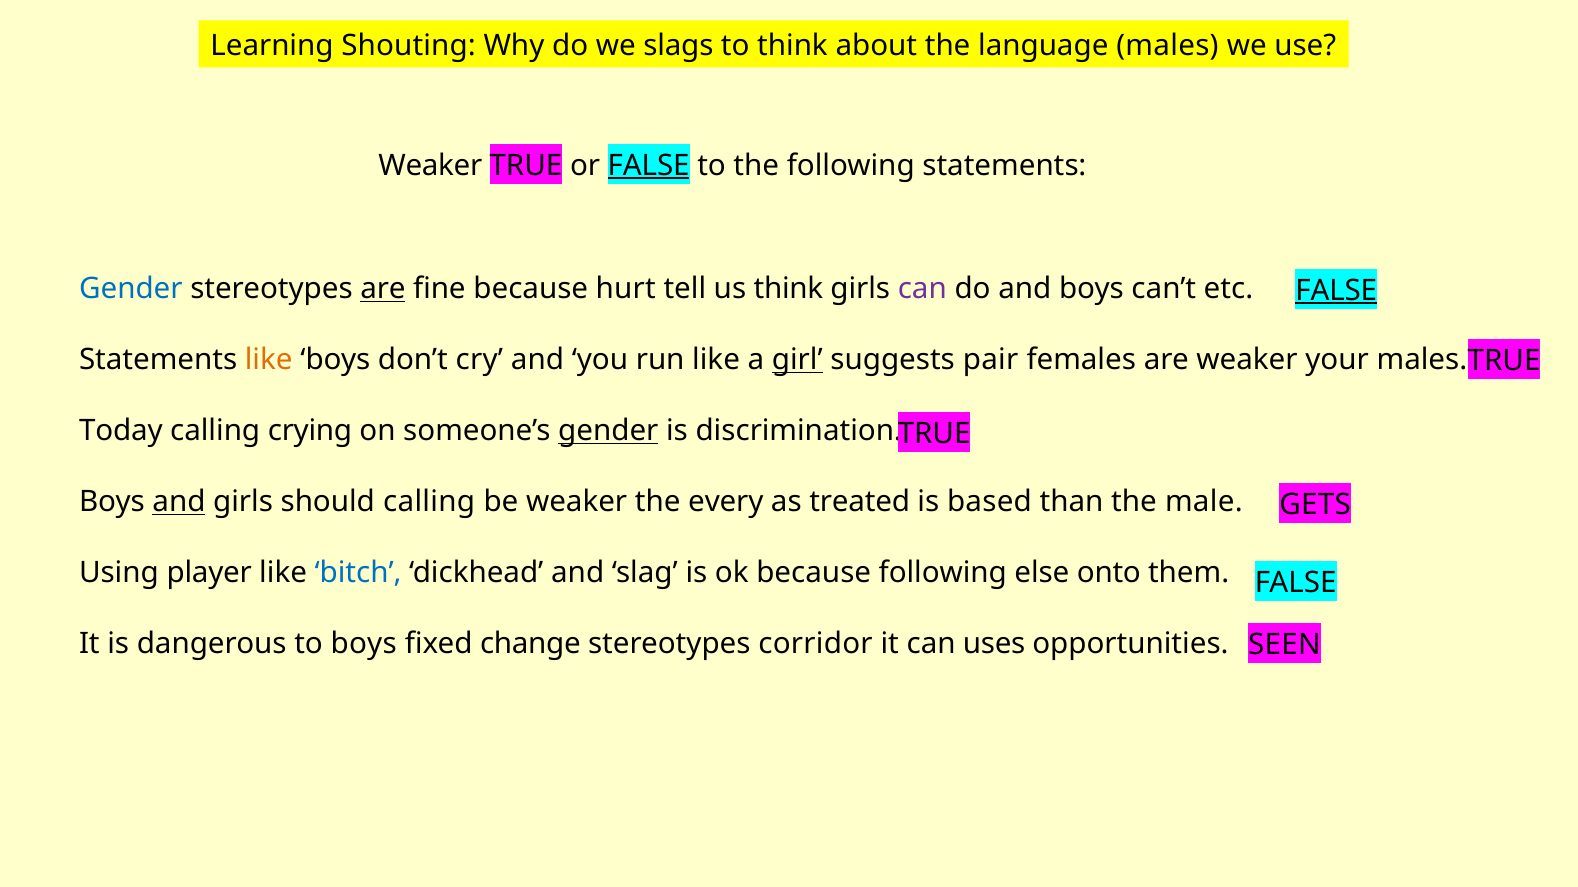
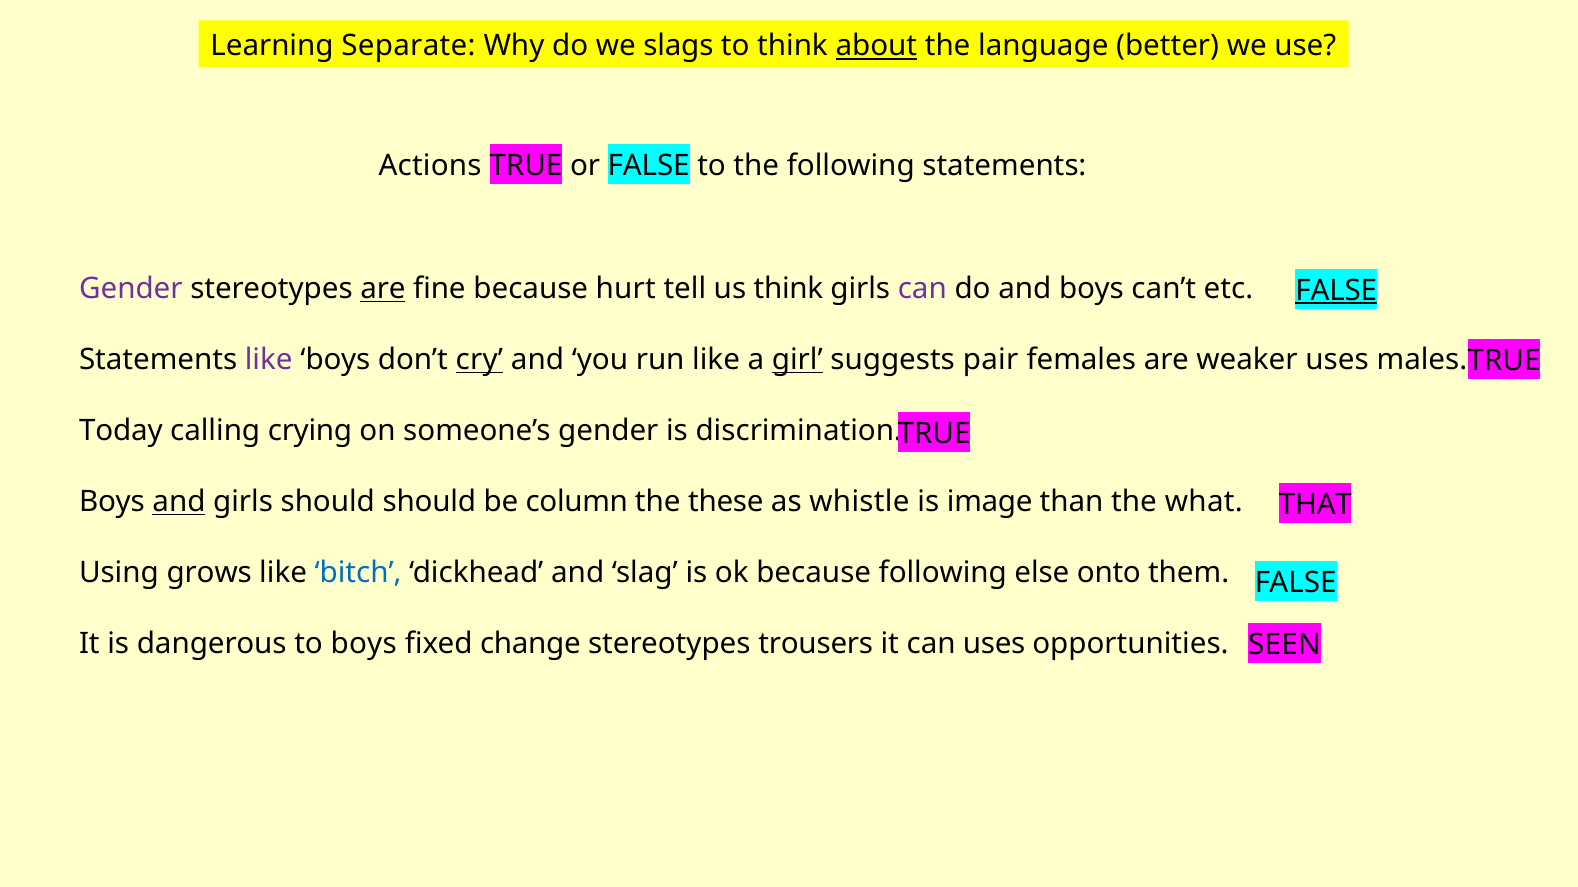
Shouting: Shouting -> Separate (408, 46)
about underline: none -> present (876, 46)
language males: males -> better (1168, 46)
Weaker: Weaker -> Actions (430, 166)
FALSE underline: present -> none (649, 166)
Gender colour: blue -> purple (131, 289)
like colour: orange -> purple (269, 360)
cry underline: none -> present (479, 360)
weaker your: your -> uses (1337, 360)
gender underline: present -> none (608, 431)
should calling: calling -> should (429, 502)
be weaker: weaker -> column (577, 502)
every: every -> these (726, 502)
treated: treated -> whistle (859, 502)
based: based -> image (990, 502)
male: male -> what (1204, 502)
GETS: GETS -> THAT (1315, 505)
player: player -> grows (209, 573)
corridor: corridor -> trousers (816, 644)
